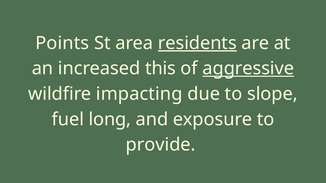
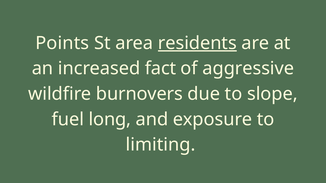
this: this -> fact (161, 69)
aggressive underline: present -> none (248, 69)
impacting: impacting -> burnovers (139, 94)
provide: provide -> limiting (161, 145)
